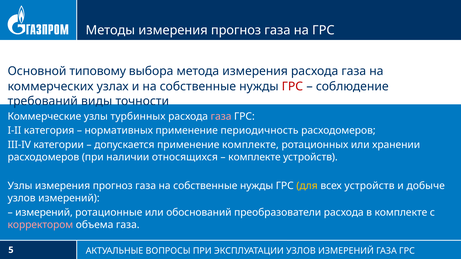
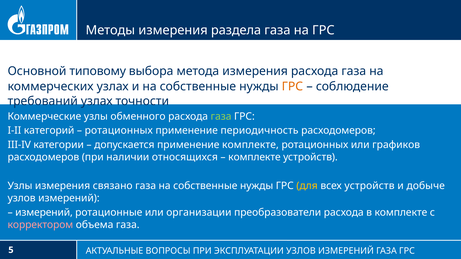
Методы измерения прогноз: прогноз -> раздела (236, 30)
ГРС colour: red -> orange (292, 86)
требований виды: виды -> узлах (97, 101)
турбинных: турбинных -> обменного (138, 116)
газа colour: pink -> light green (221, 116)
категория: категория -> категорий (49, 131)
нормативных: нормативных -> ротационных (119, 131)
хранении: хранении -> графиков (396, 145)
Узлы измерения прогноз: прогноз -> связано (113, 186)
обоснований: обоснований -> организации (199, 213)
